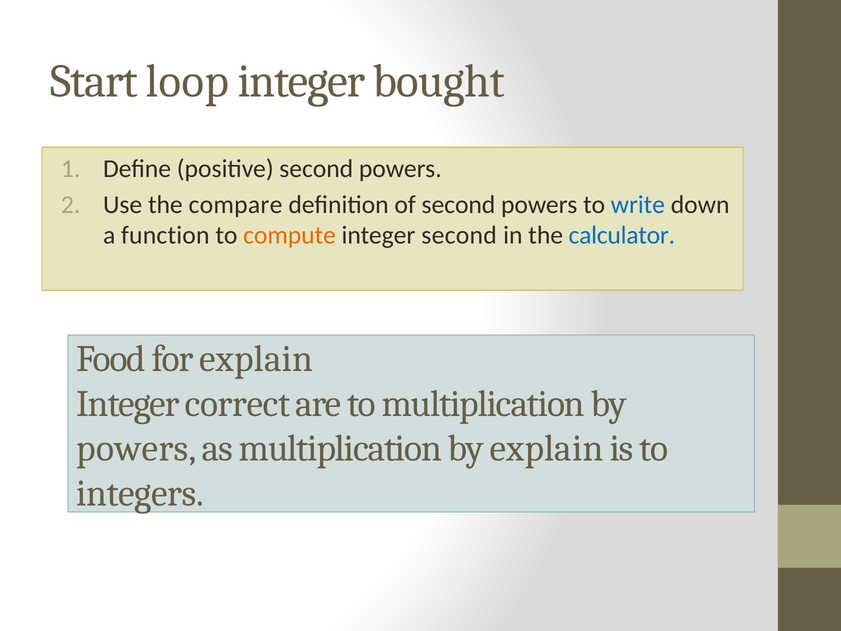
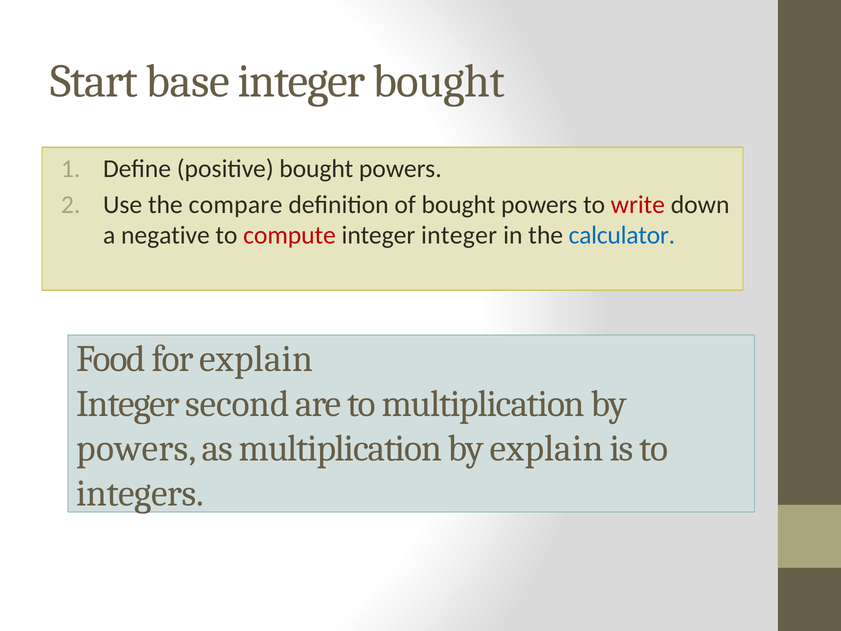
loop: loop -> base (188, 81)
positive second: second -> bought (316, 169)
of second: second -> bought (459, 205)
write colour: blue -> red (638, 205)
function: function -> negative (165, 235)
compute colour: orange -> red (290, 235)
integer second: second -> integer (459, 235)
correct: correct -> second (237, 404)
